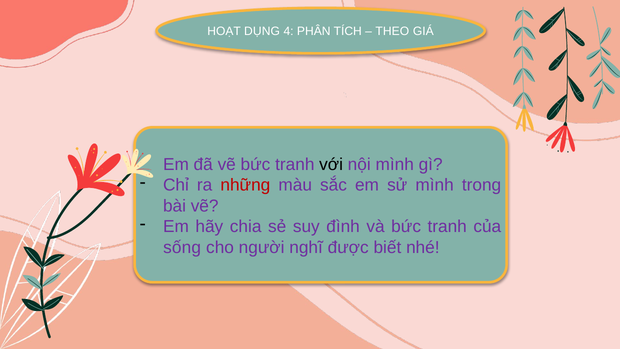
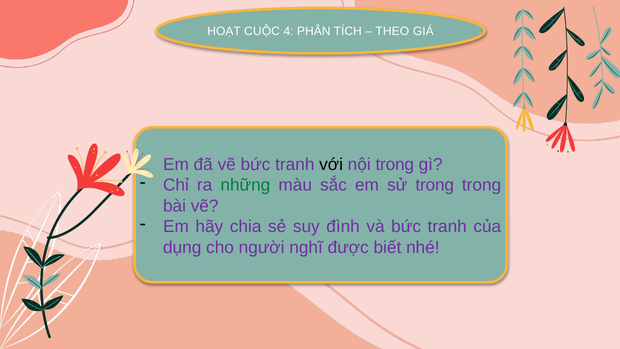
DỤNG: DỤNG -> CUỘC (262, 31)
nội mình: mình -> trong (395, 164)
những colour: red -> green (245, 185)
sử mình: mình -> trong (435, 185)
sống: sống -> dụng (182, 247)
